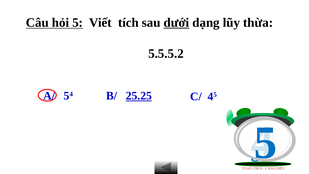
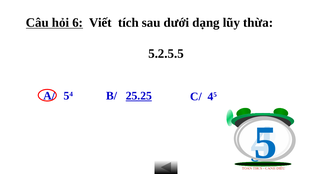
hỏi 5: 5 -> 6 (78, 23)
dưới underline: present -> none (176, 23)
5.5.5.2: 5.5.5.2 -> 5.2.5.5 (166, 53)
